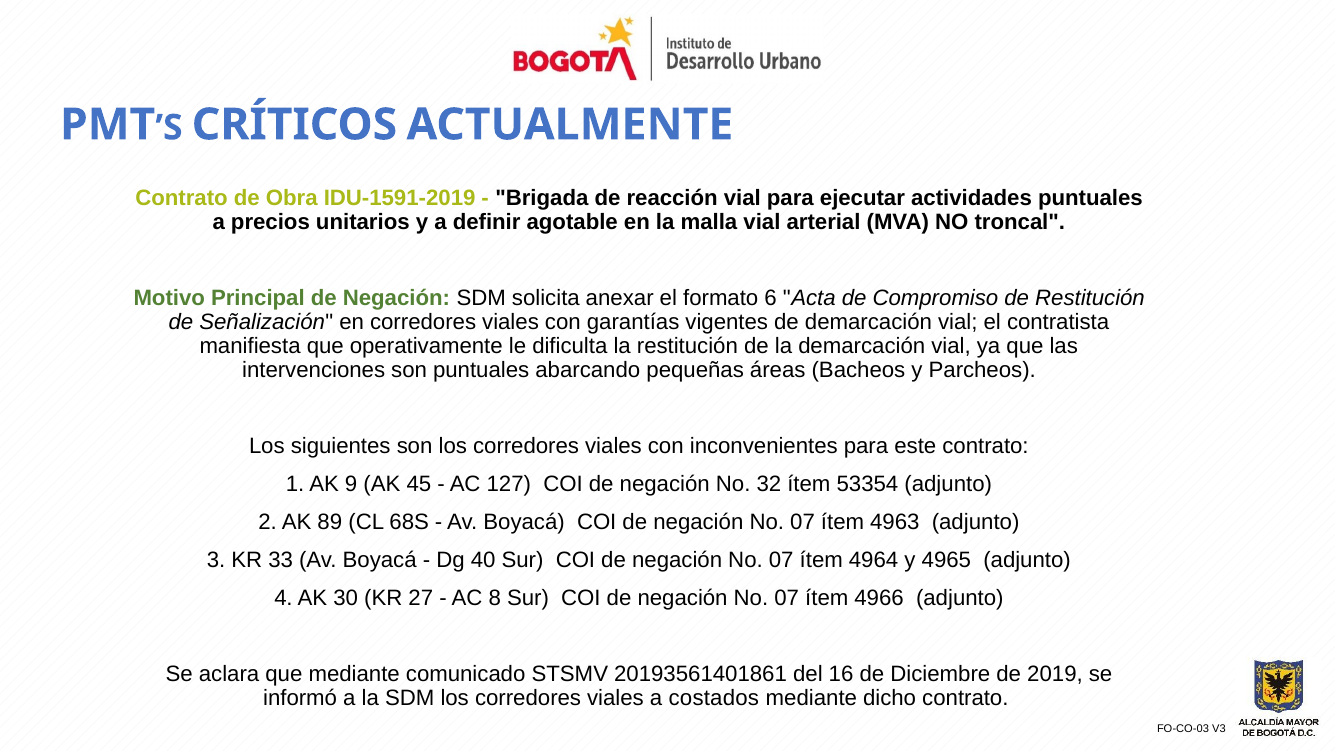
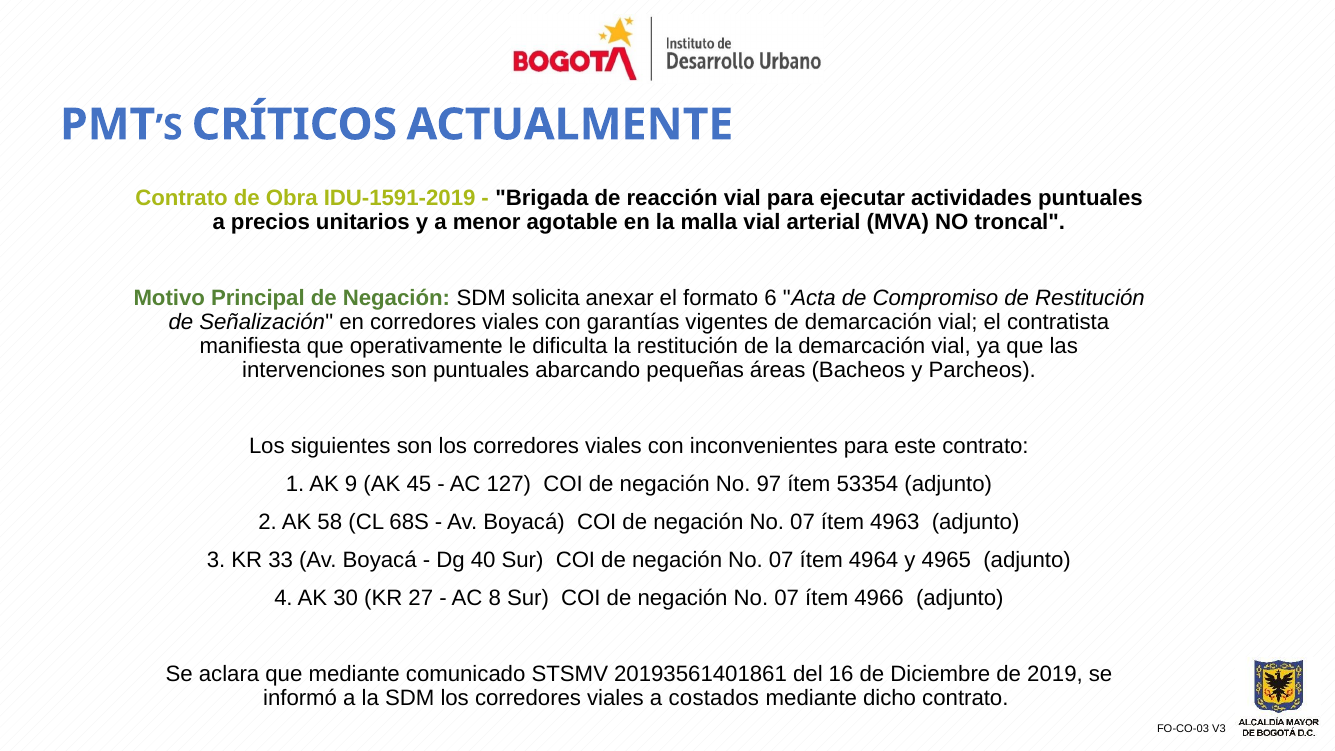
definir: definir -> menor (487, 223)
32: 32 -> 97 (769, 484)
89: 89 -> 58 (330, 522)
